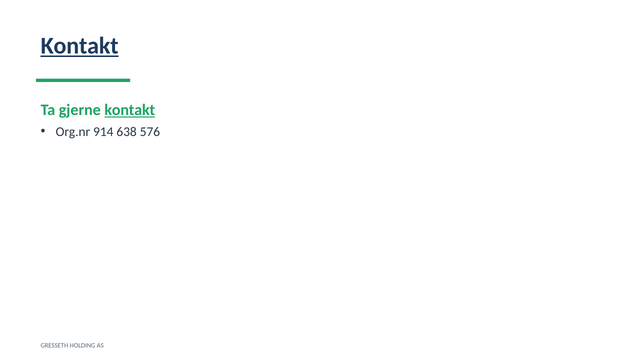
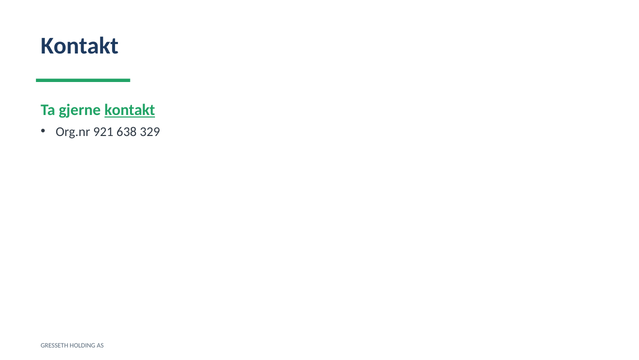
Kontakt underline: present -> none (80, 46)
914: 914 -> 921 (103, 131)
576: 576 -> 329 (150, 131)
